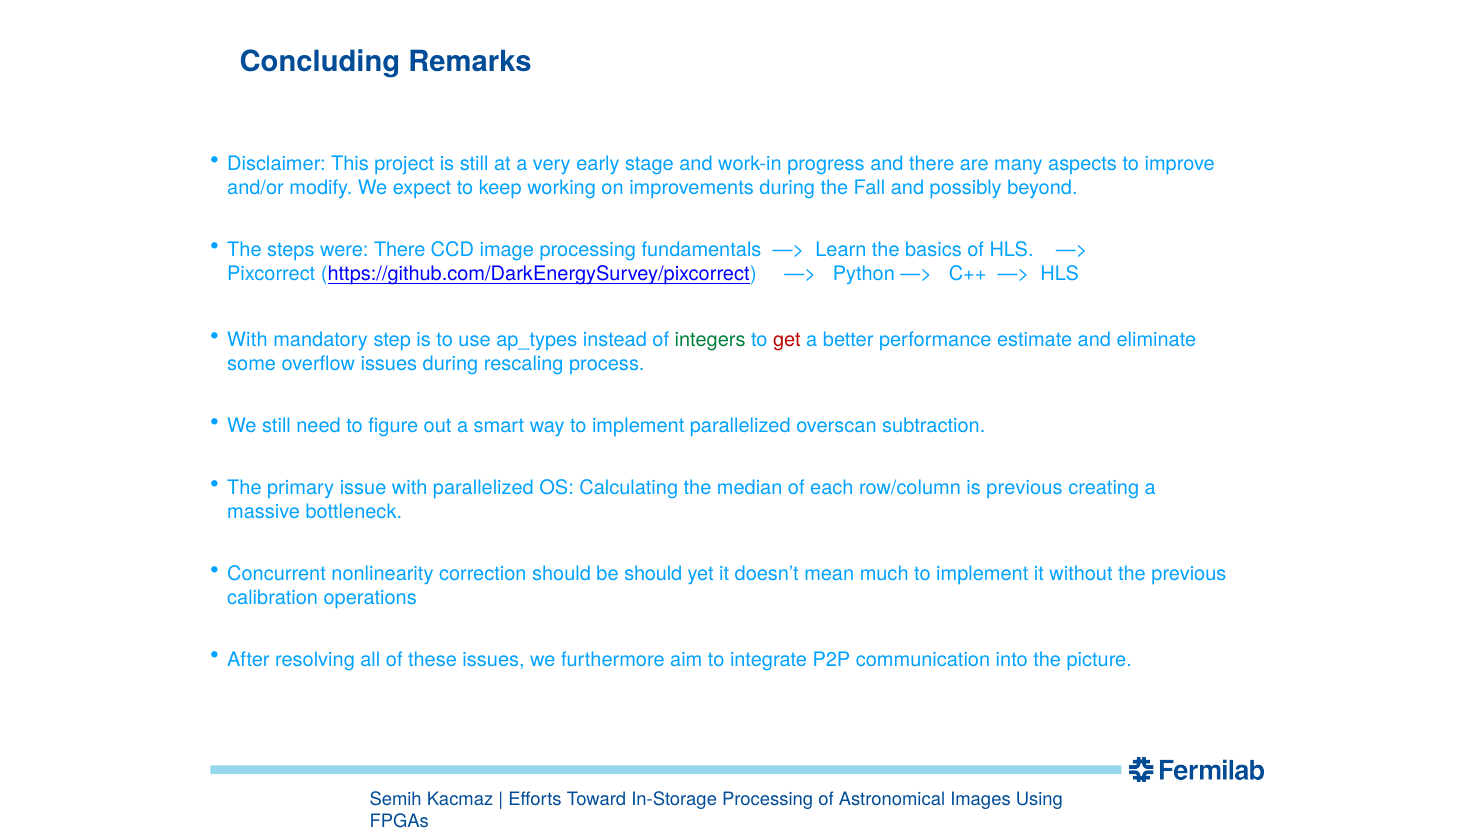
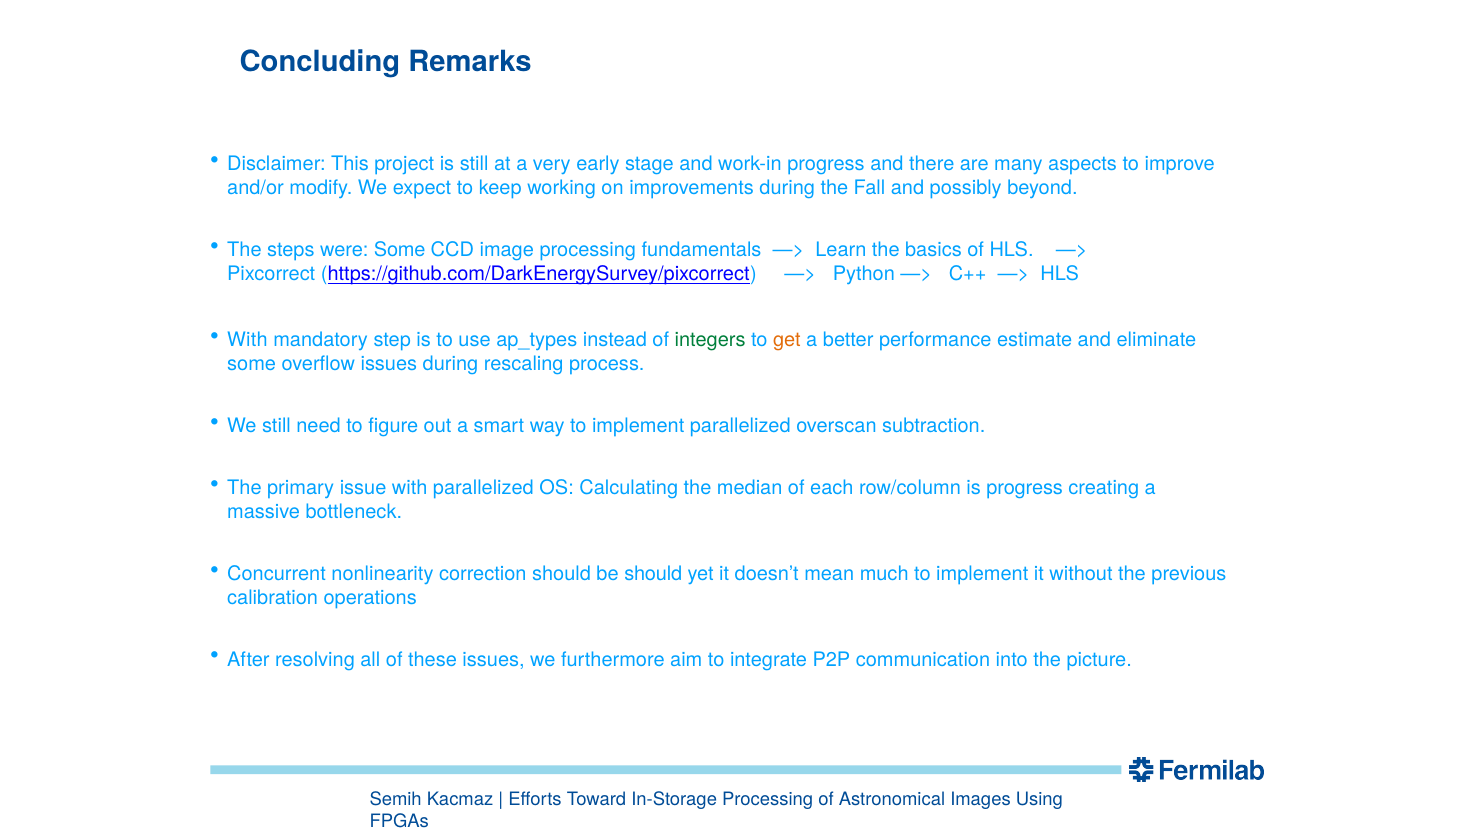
were There: There -> Some (400, 250)
get colour: red -> orange (787, 340)
is previous: previous -> progress (1025, 488)
